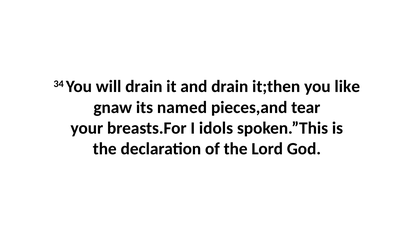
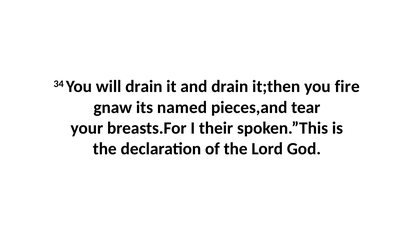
like: like -> fire (347, 87)
idols: idols -> their (216, 128)
